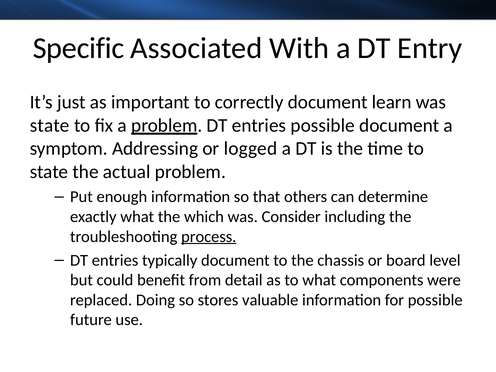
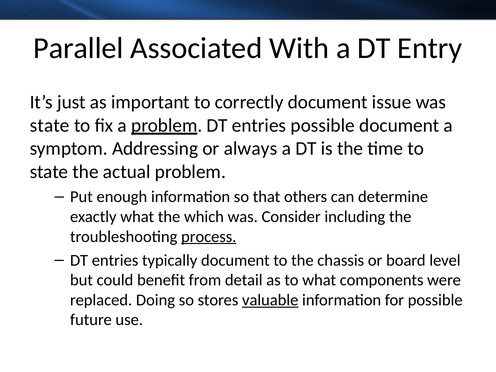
Specific: Specific -> Parallel (78, 48)
learn: learn -> issue (392, 102)
logged: logged -> always (251, 149)
valuable underline: none -> present (270, 300)
